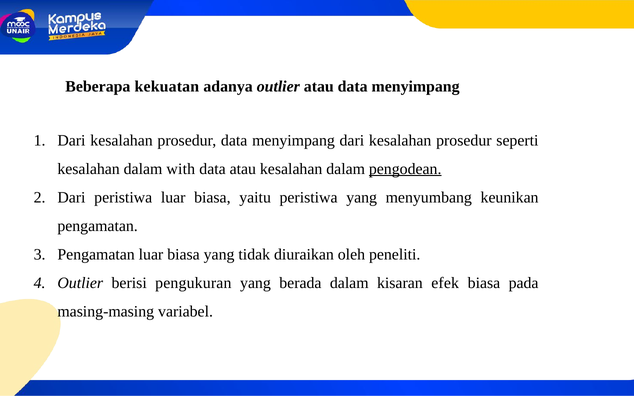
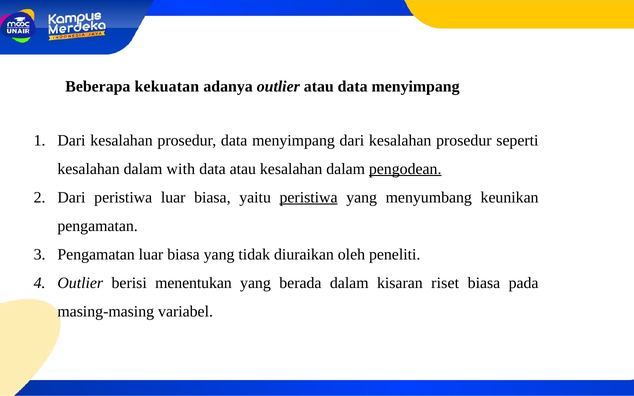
peristiwa underline: none -> present (309, 197)
pengukuran: pengukuran -> menentukan (193, 283)
efek: efek -> riset (445, 283)
